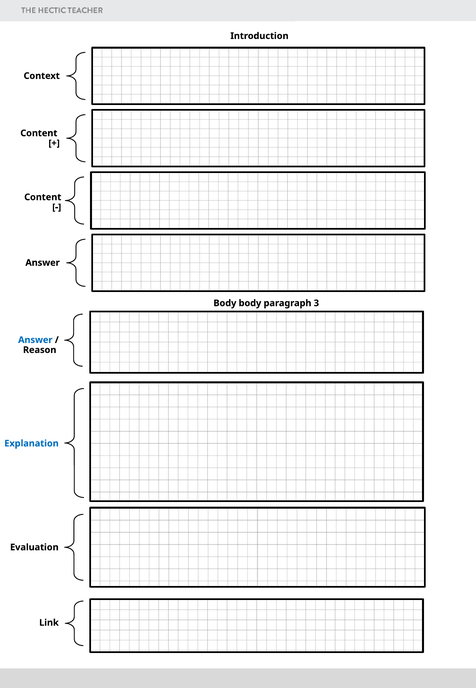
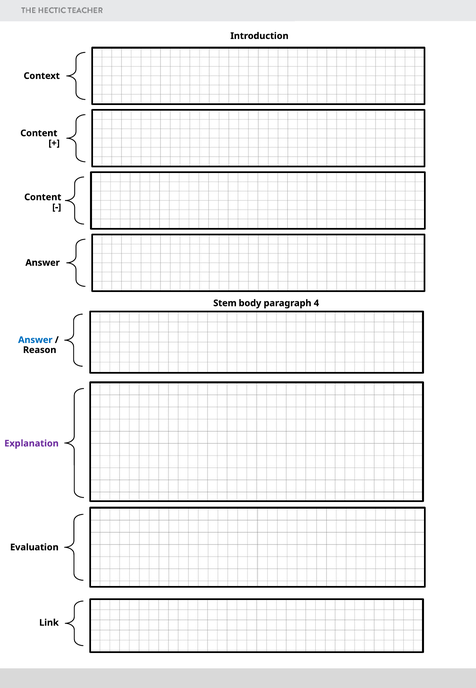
Body: Body -> Stem (225, 303)
3: 3 -> 4 (316, 303)
Explanation colour: blue -> purple (31, 443)
